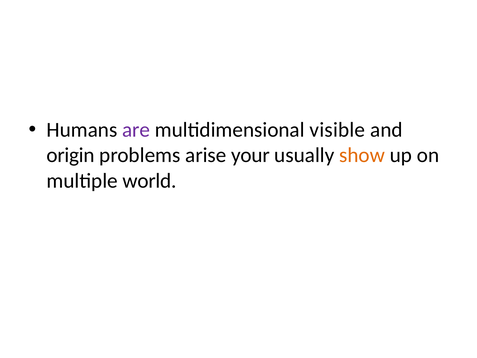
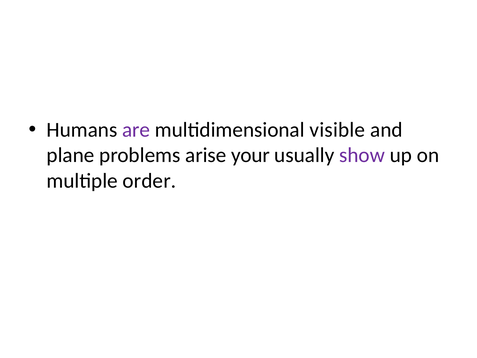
origin: origin -> plane (70, 155)
show colour: orange -> purple (362, 155)
world: world -> order (149, 181)
